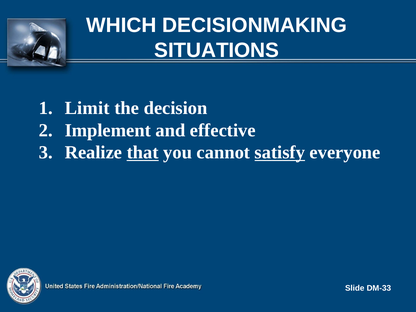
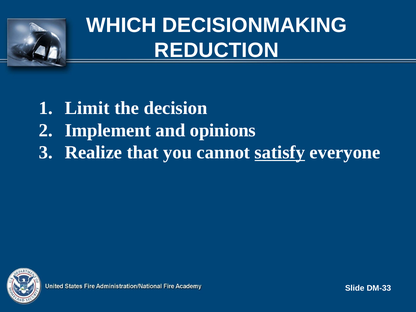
SITUATIONS: SITUATIONS -> REDUCTION (217, 50)
effective: effective -> opinions (223, 130)
that underline: present -> none (143, 152)
